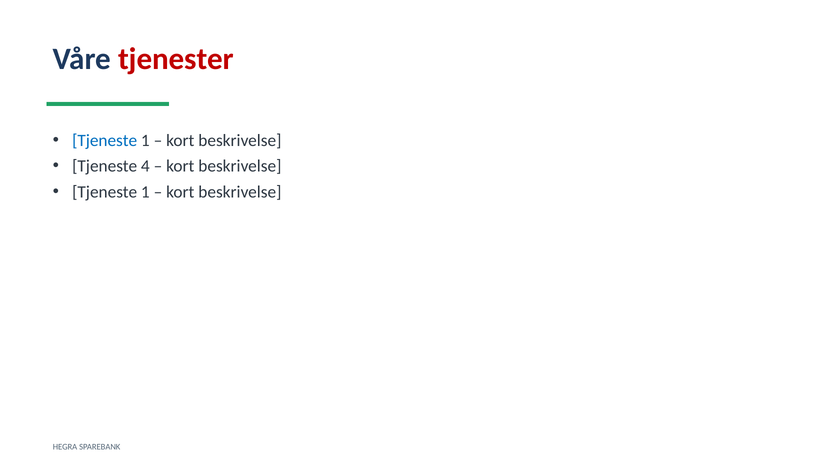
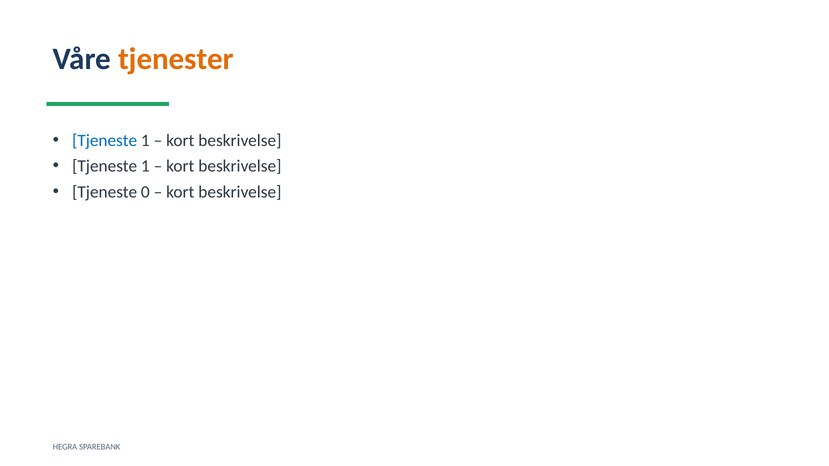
tjenester colour: red -> orange (176, 59)
4: 4 -> 1 (145, 166)
1: 1 -> 0 (145, 192)
